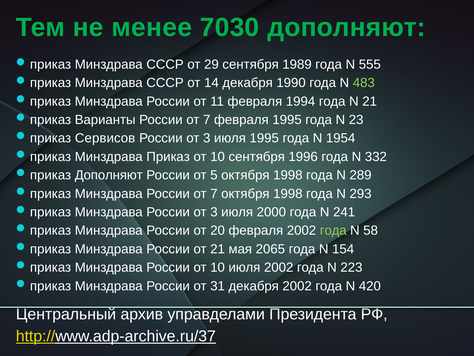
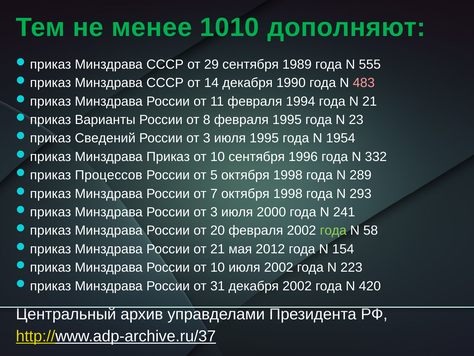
7030: 7030 -> 1010 (230, 27)
483 colour: light green -> pink (364, 83)
7: 7 -> 8 (207, 120)
Сервисов: Сервисов -> Сведений (105, 138)
Дополняют: Дополняют -> Процессов (109, 175)
2065: 2065 -> 2012 (270, 249)
